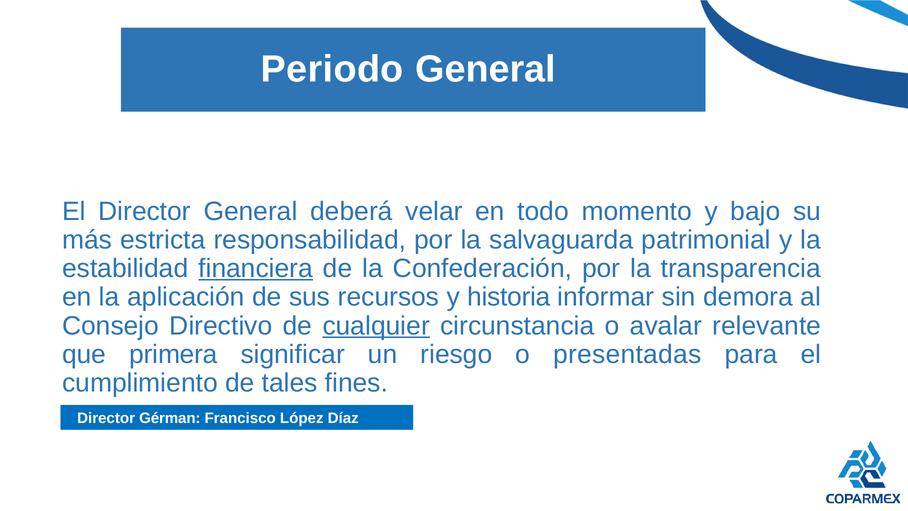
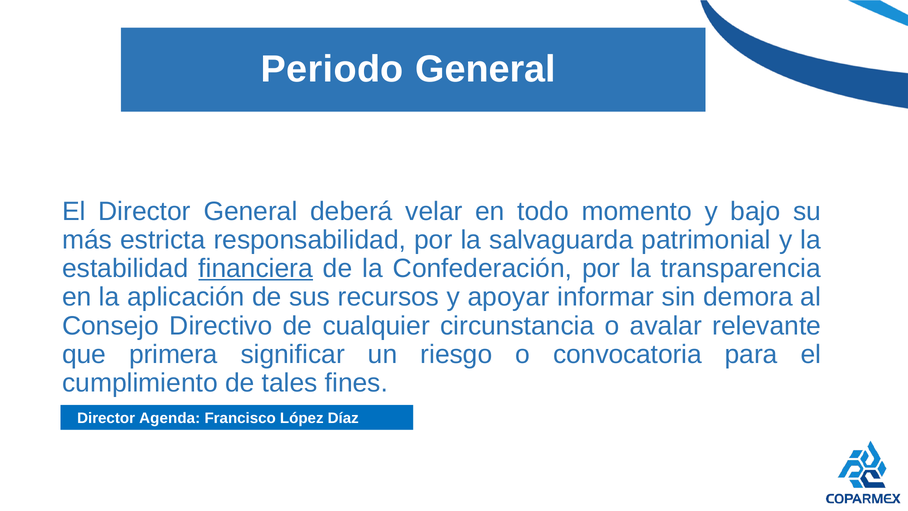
historia: historia -> apoyar (509, 297)
cualquier underline: present -> none (376, 326)
presentadas: presentadas -> convocatoria (628, 354)
Gérman: Gérman -> Agenda (170, 418)
